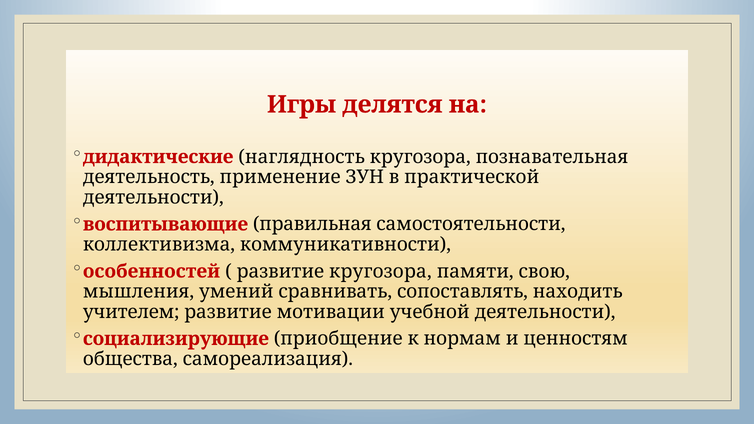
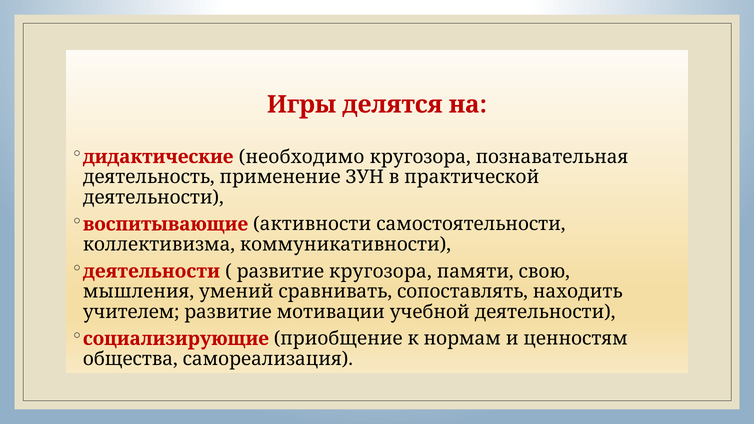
наглядность: наглядность -> необходимо (302, 157)
правильная: правильная -> активности (312, 224)
особенностей: особенностей -> деятельности (151, 271)
